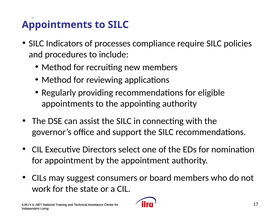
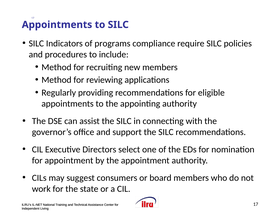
processes: processes -> programs (112, 43)
